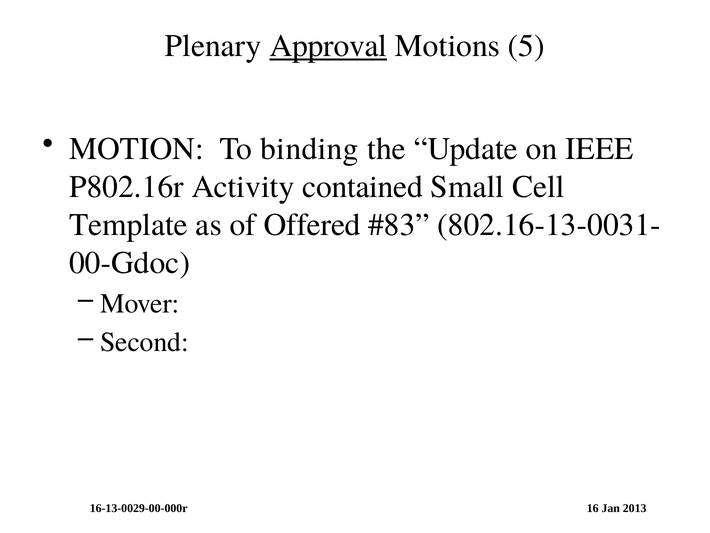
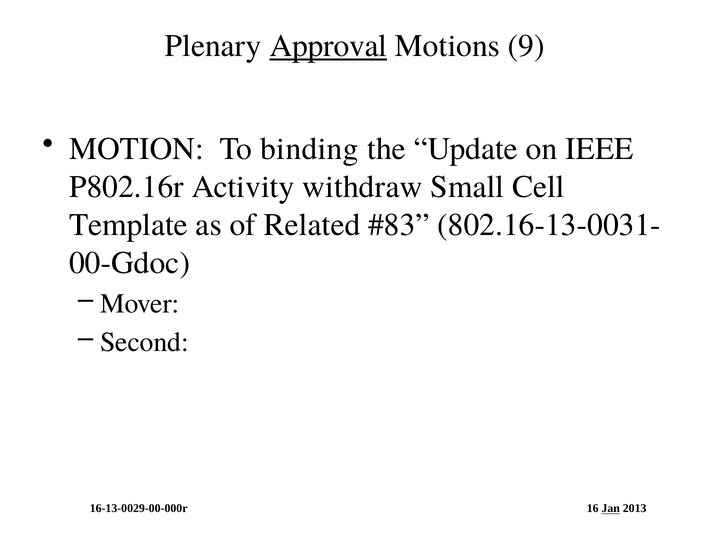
5: 5 -> 9 (526, 46)
contained: contained -> withdraw (362, 187)
Offered: Offered -> Related (312, 225)
Jan underline: none -> present (611, 508)
